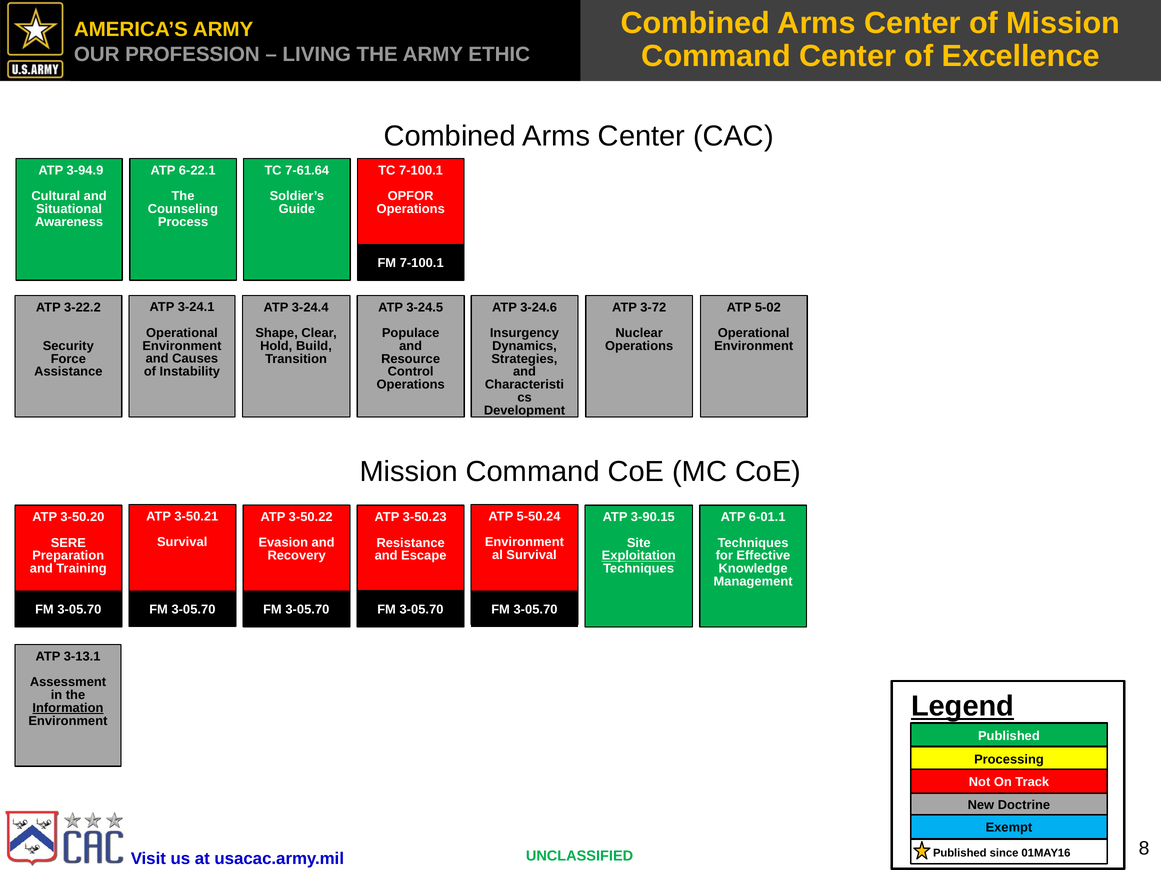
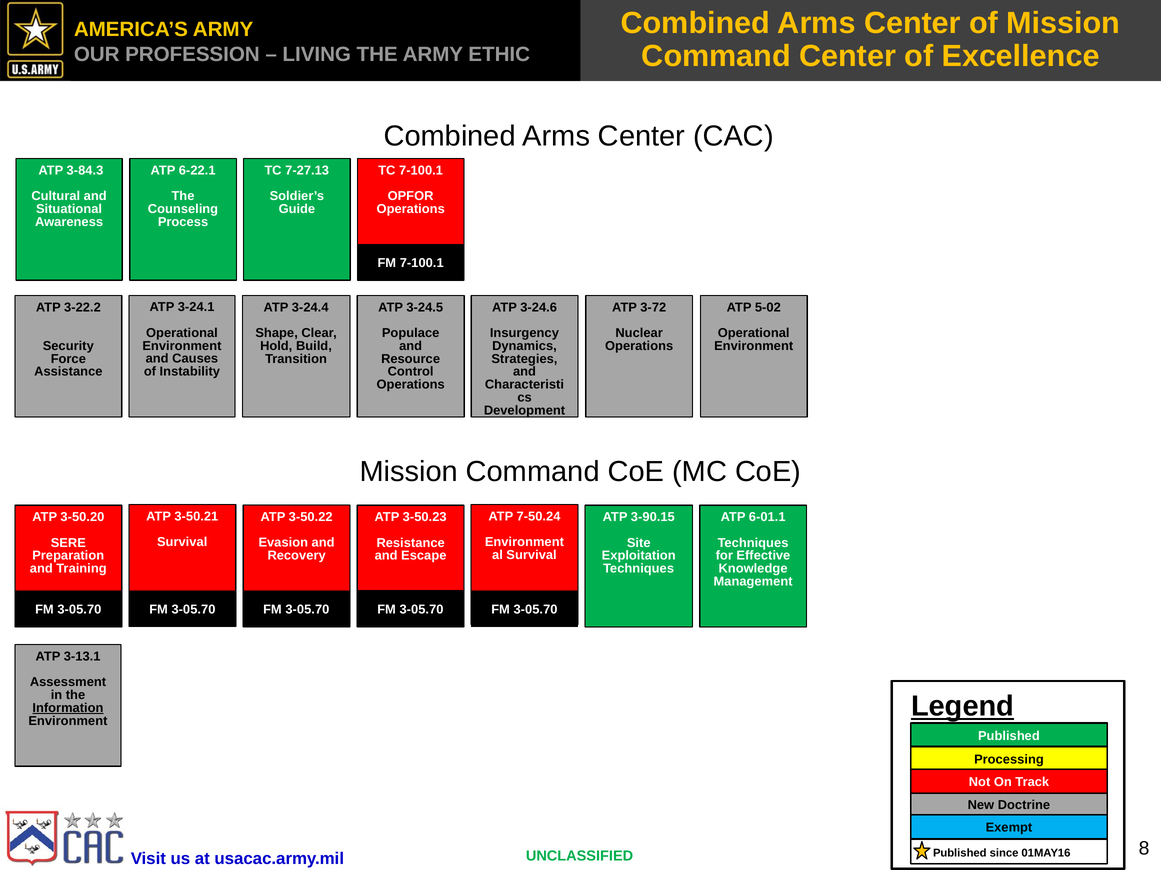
3-94.9: 3-94.9 -> 3-84.3 (85, 170)
7-61.64: 7-61.64 -> 7-27.13 (307, 170)
5-50.24: 5-50.24 -> 7-50.24 (539, 517)
Exploitation underline: present -> none (639, 556)
